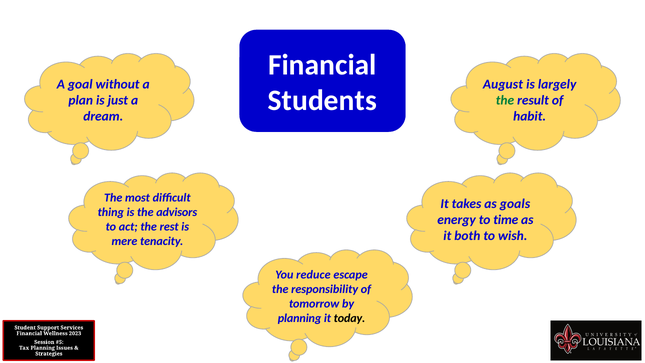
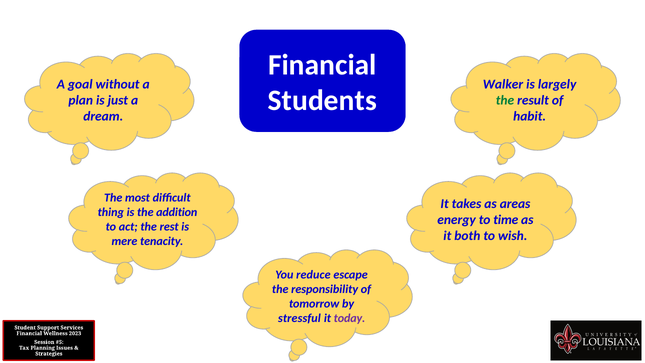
August: August -> Walker (503, 84)
goals: goals -> areas (515, 203)
advisors: advisors -> addition (177, 212)
planning: planning -> stressful (299, 318)
today colour: black -> purple (350, 318)
